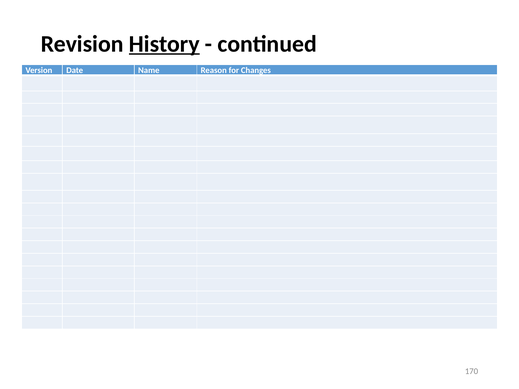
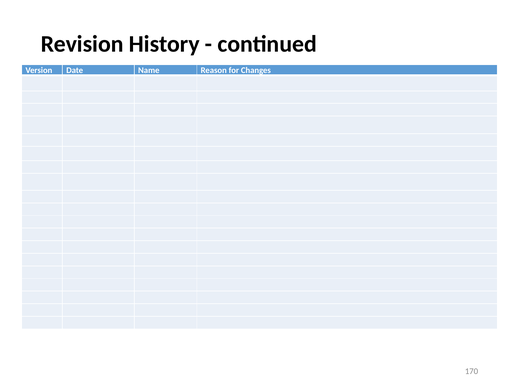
History underline: present -> none (164, 44)
